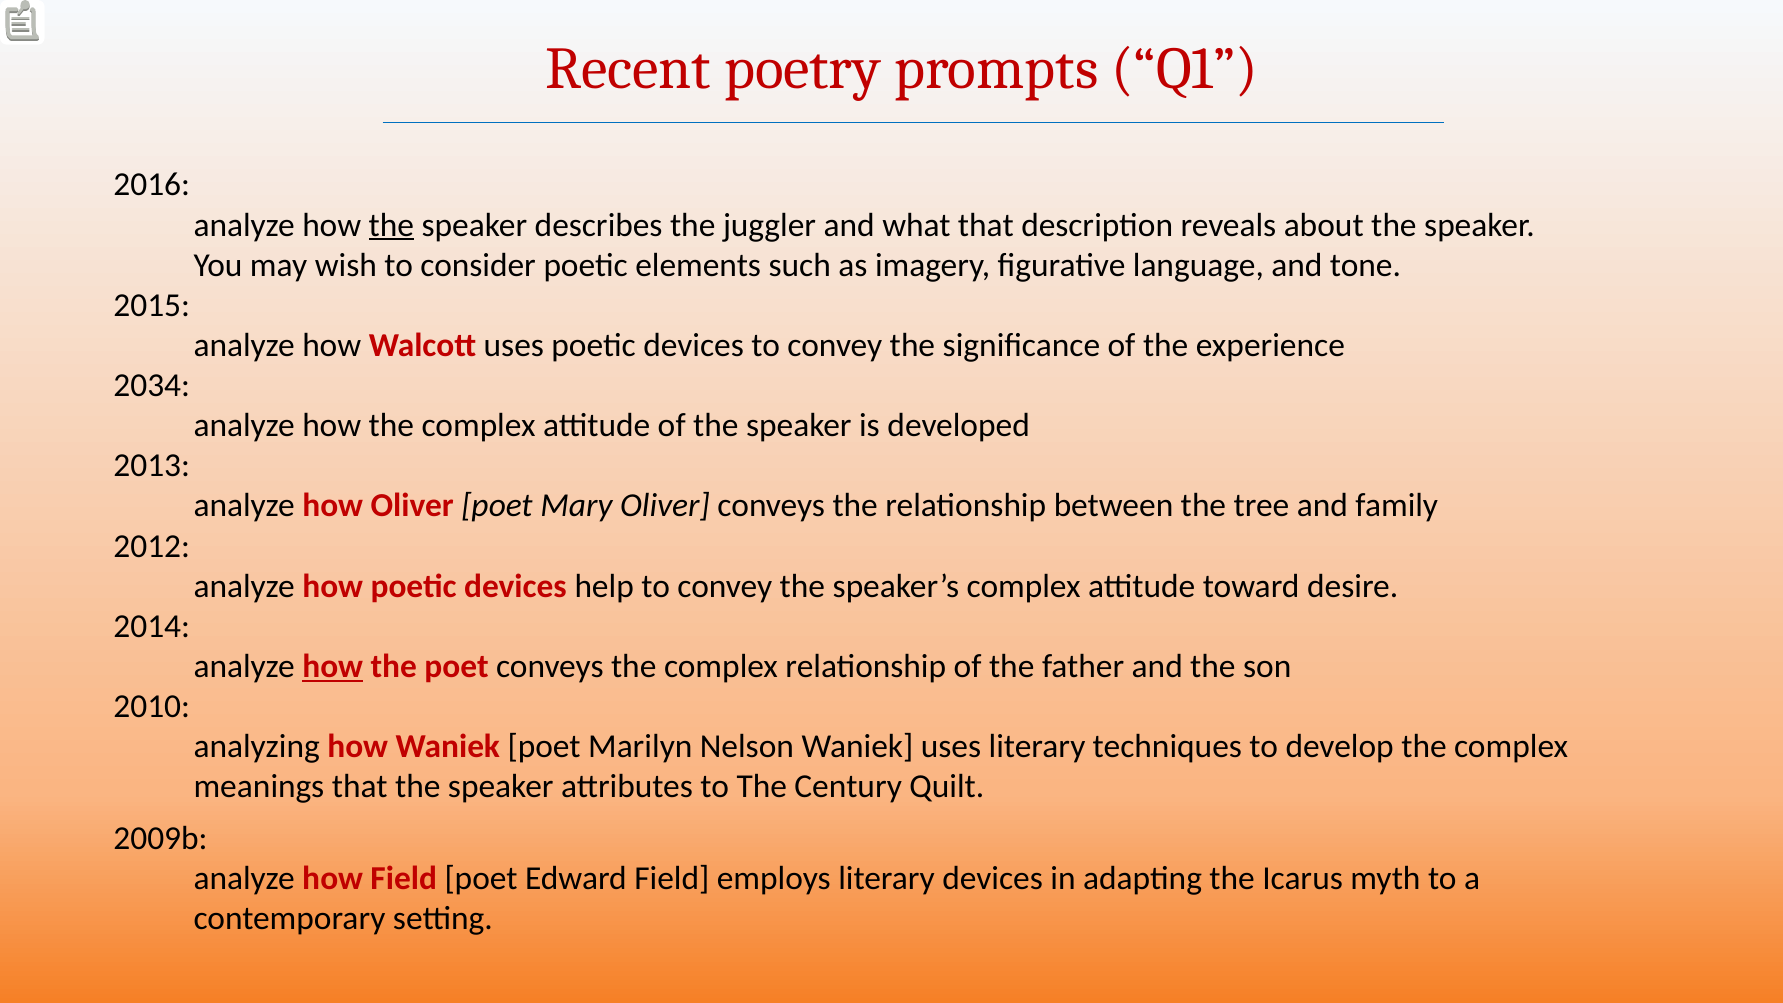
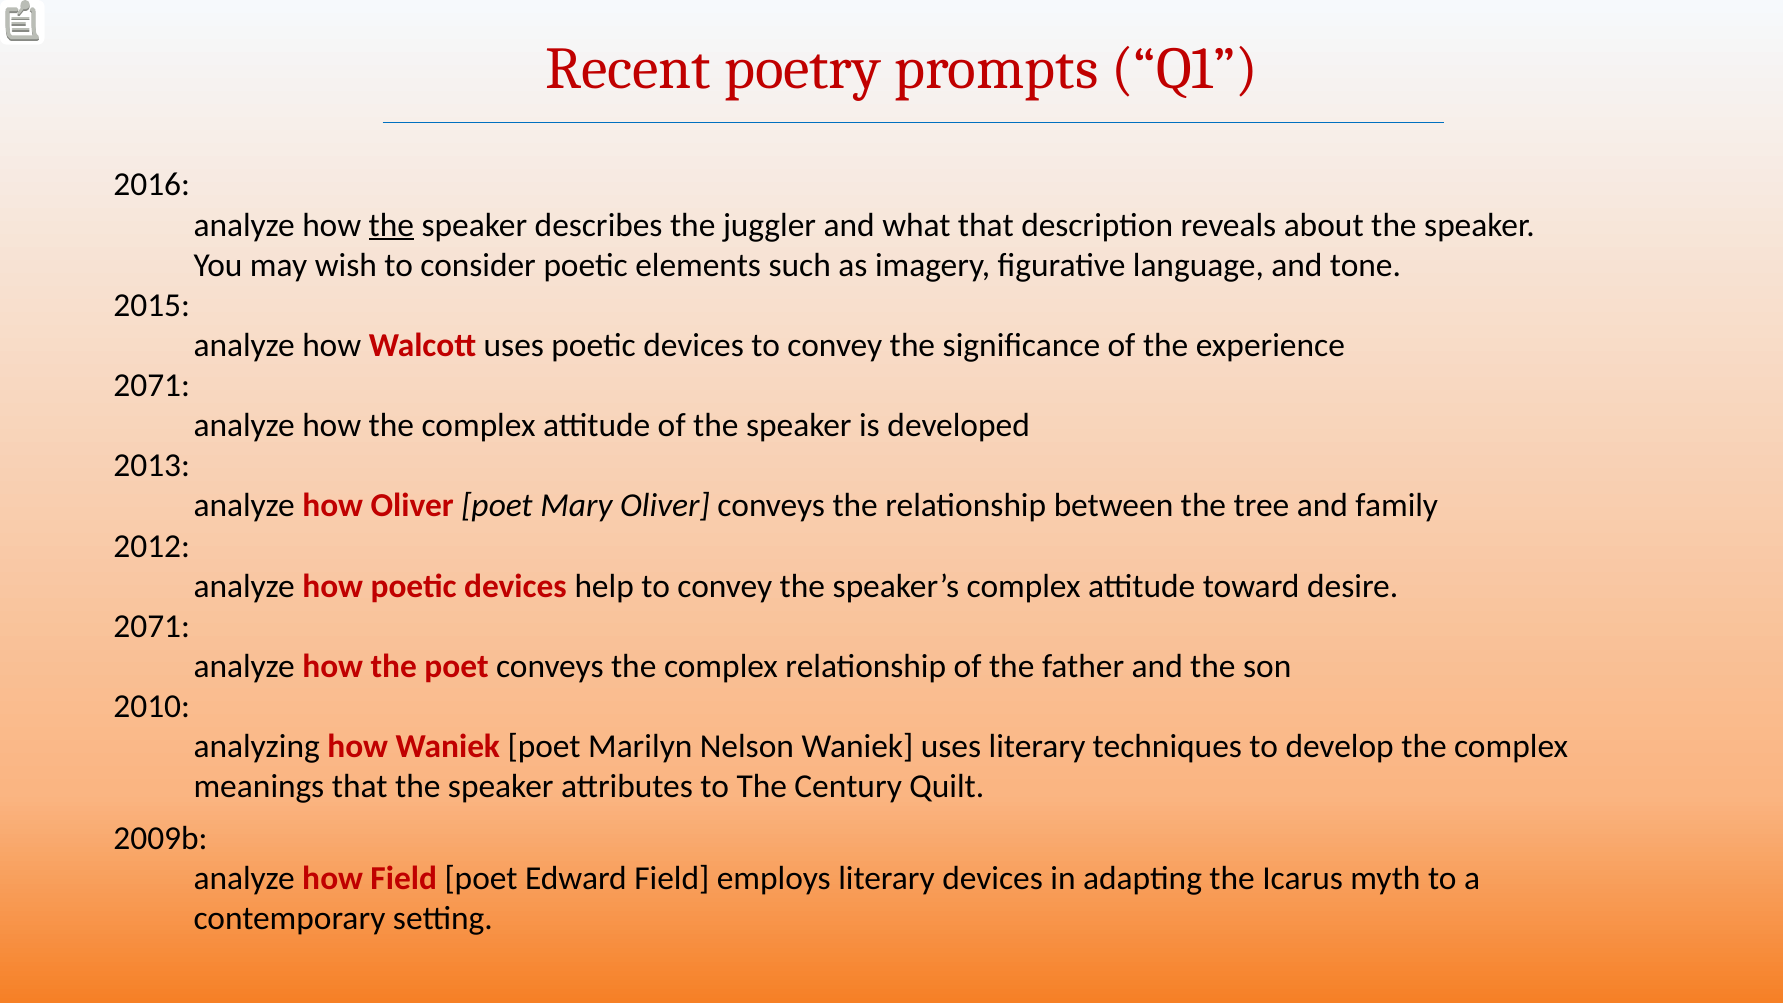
2034: 2034 -> 2071 (152, 386)
2014: 2014 -> 2071 (152, 626)
how underline: present -> none (333, 666)
